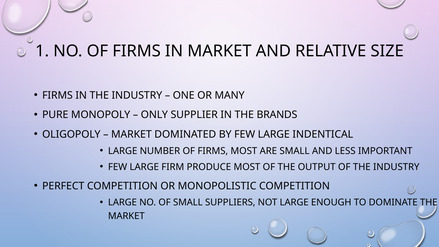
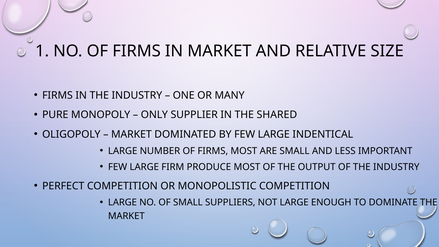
BRANDS: BRANDS -> SHARED (277, 115)
